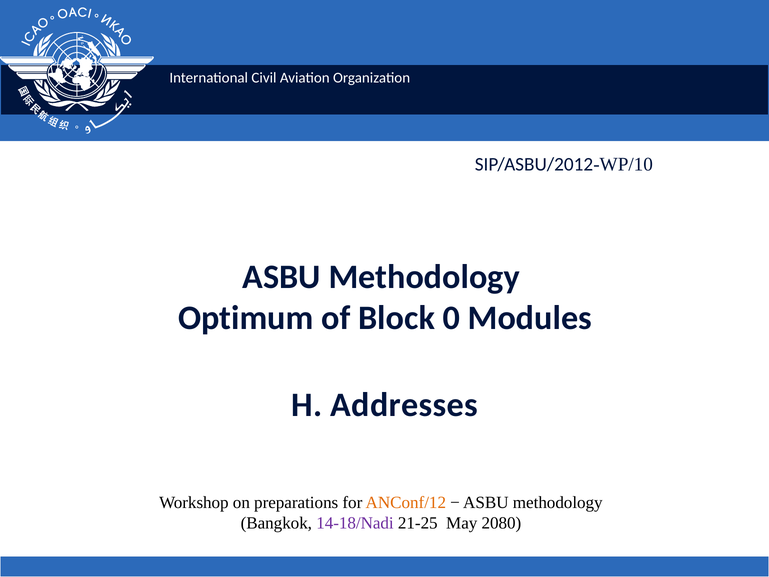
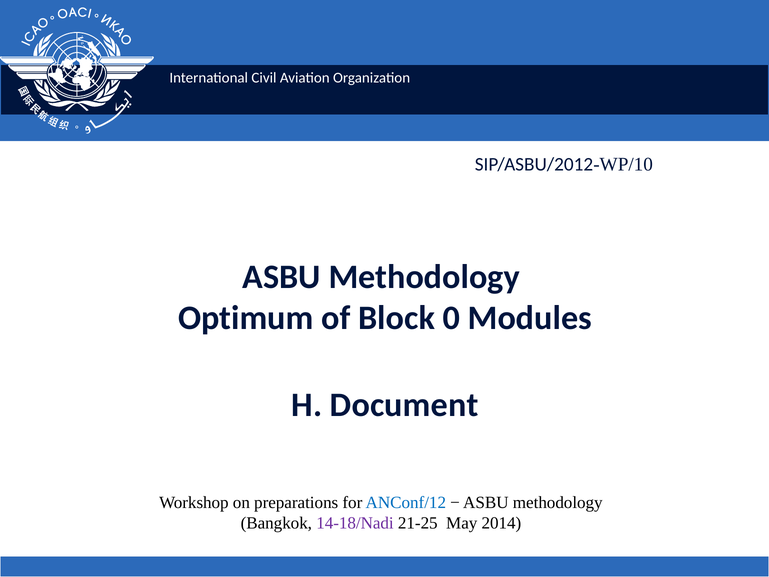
Addresses: Addresses -> Document (404, 405)
ANConf/12 colour: orange -> blue (406, 502)
2080: 2080 -> 2014 (501, 523)
